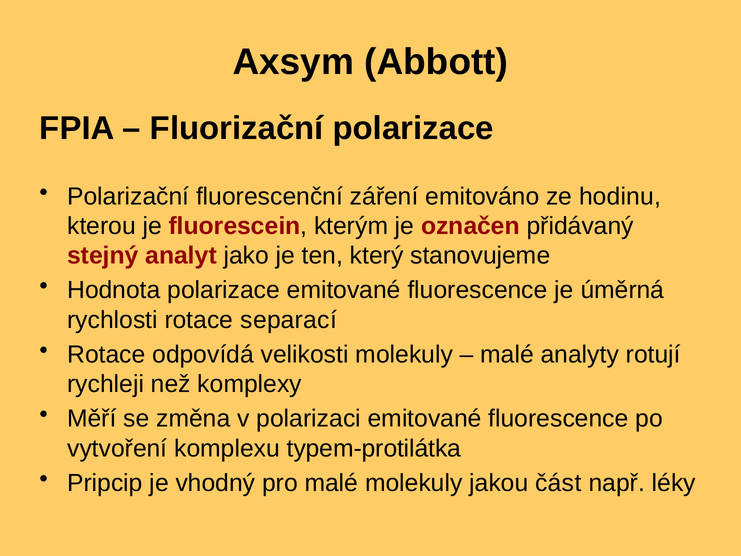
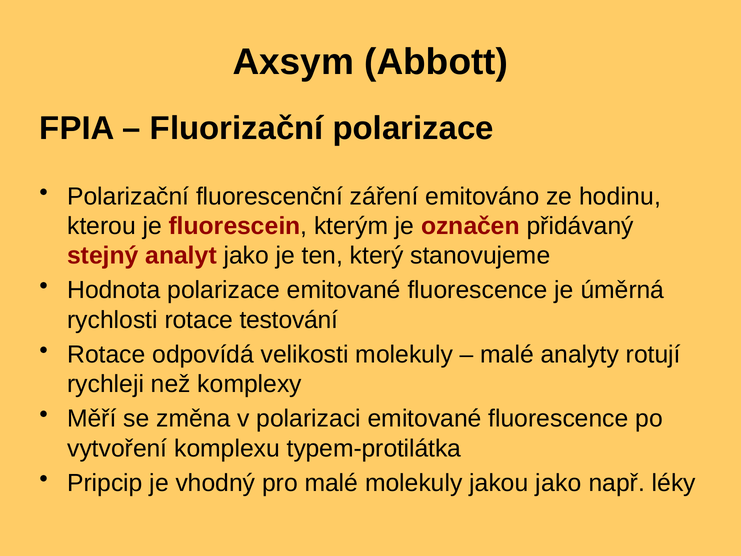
separací: separací -> testování (289, 320)
jakou část: část -> jako (558, 483)
